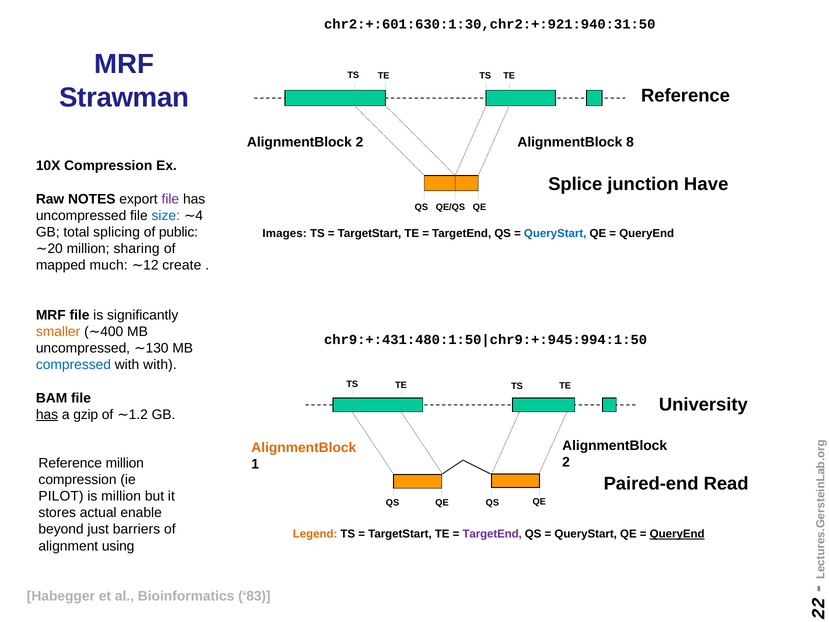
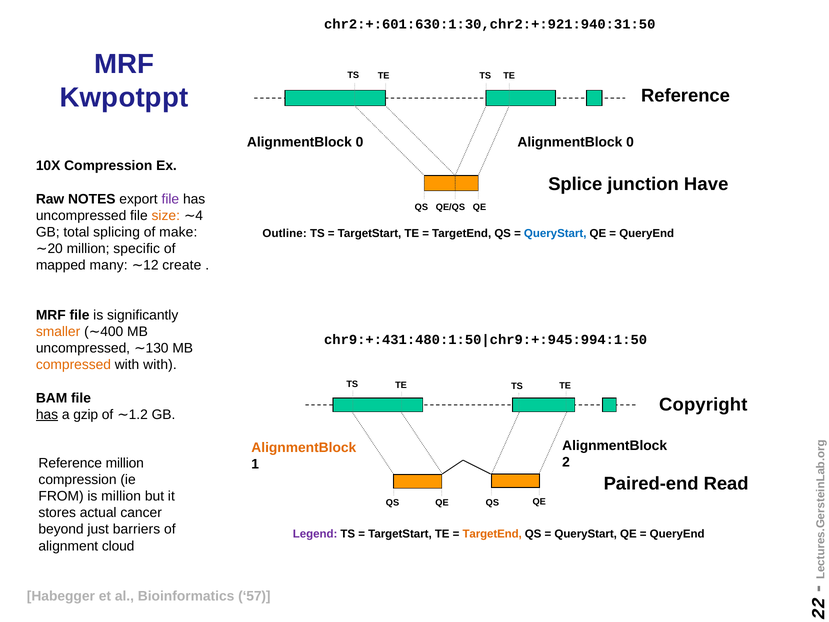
Strawman: Strawman -> Kwpotppt (124, 98)
2: 2 -> 0 (359, 142)
8: 8 -> 0 (630, 142)
size colour: blue -> orange (166, 216)
public: public -> make (178, 232)
Images: Images -> Outline (285, 233)
sharing: sharing -> specific (137, 249)
much: much -> many (109, 265)
compressed colour: blue -> orange (73, 365)
University: University -> Copyright (703, 404)
PILOT: PILOT -> FROM (61, 496)
enable: enable -> cancer (141, 513)
Legend colour: orange -> purple (315, 534)
TargetEnd colour: purple -> orange (492, 534)
QueryEnd underline: present -> none (677, 534)
using: using -> cloud (118, 546)
83: 83 -> 57 (254, 596)
